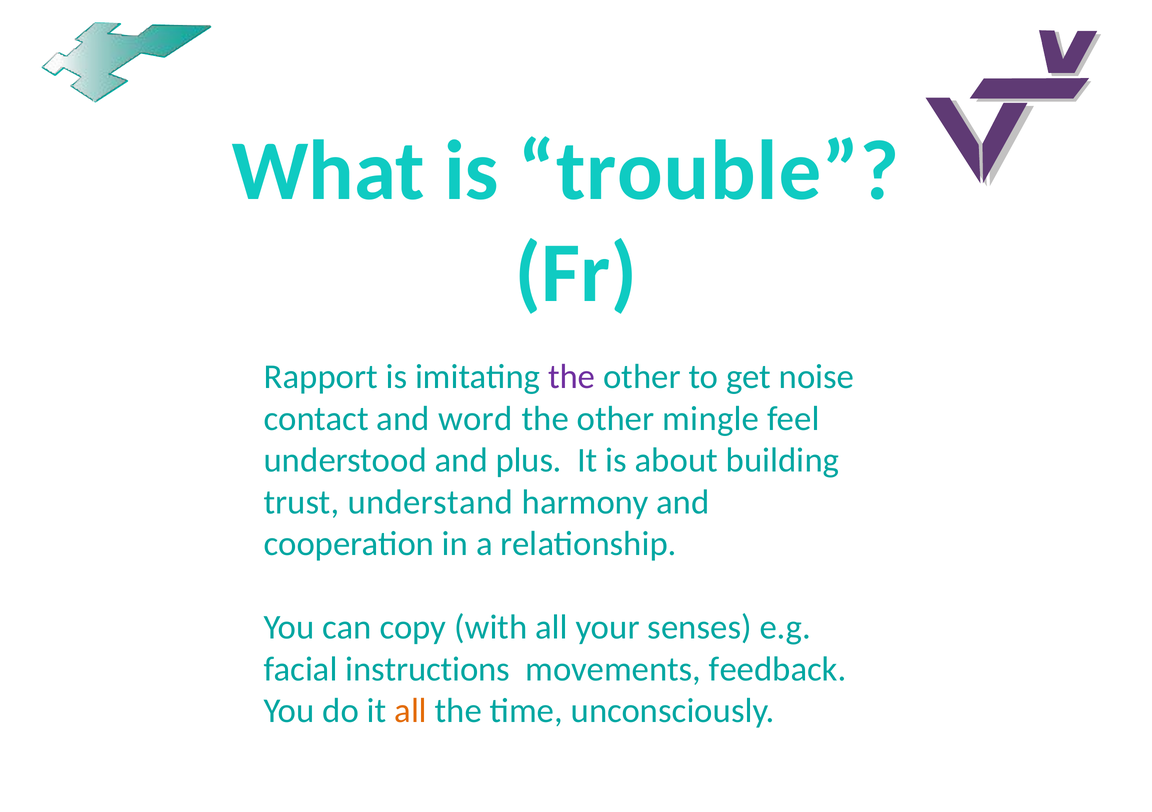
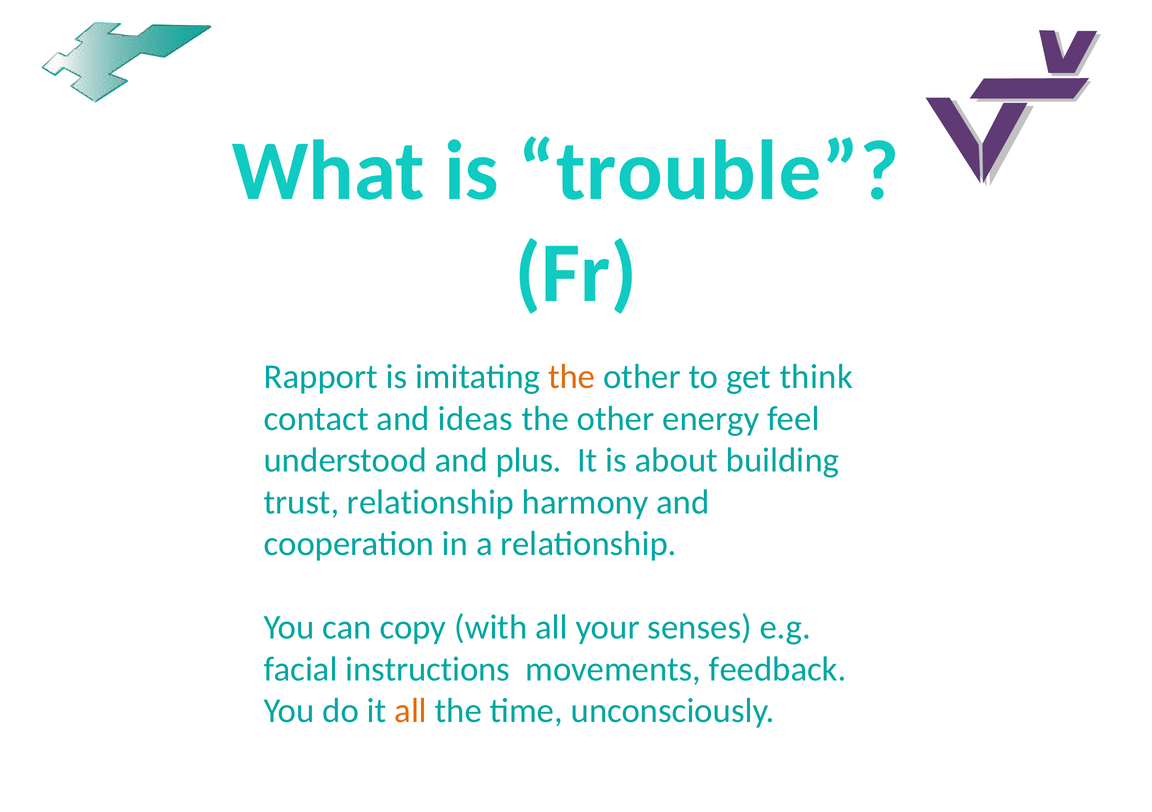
the colour: purple -> orange (572, 377)
noise: noise -> think (816, 377)
word: word -> ideas (475, 419)
mingle: mingle -> energy (711, 419)
trust understand: understand -> relationship (431, 502)
